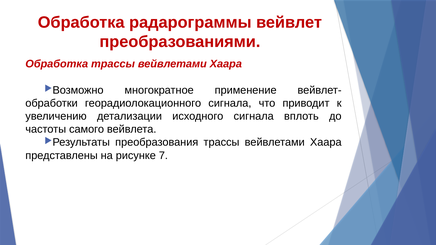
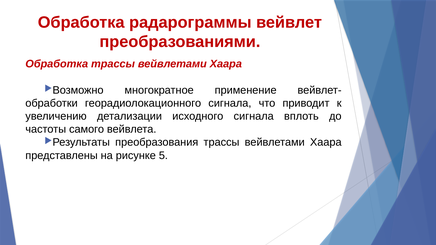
7: 7 -> 5 (163, 156)
